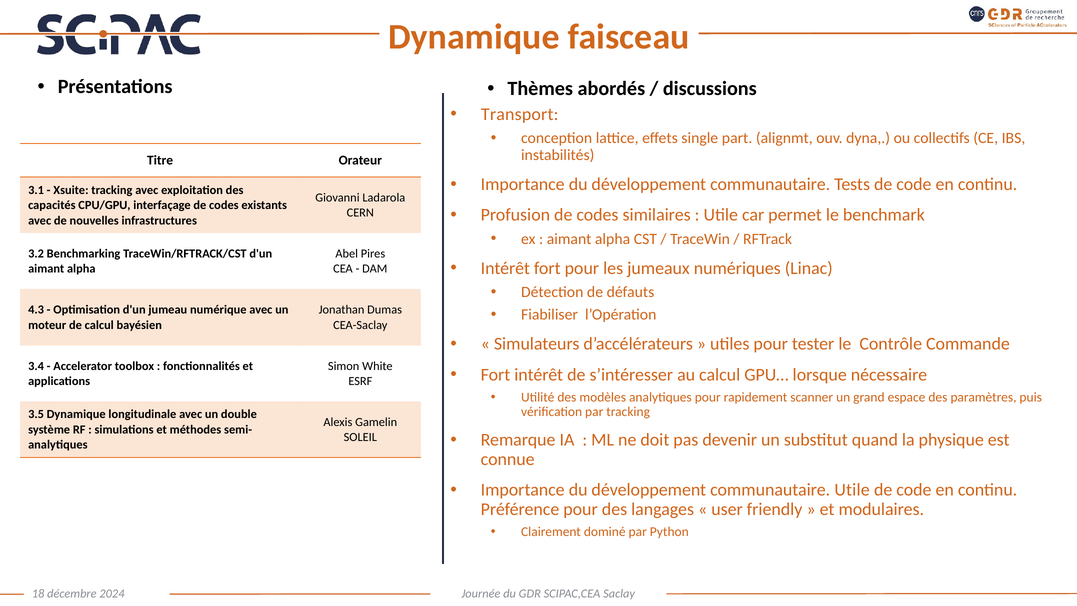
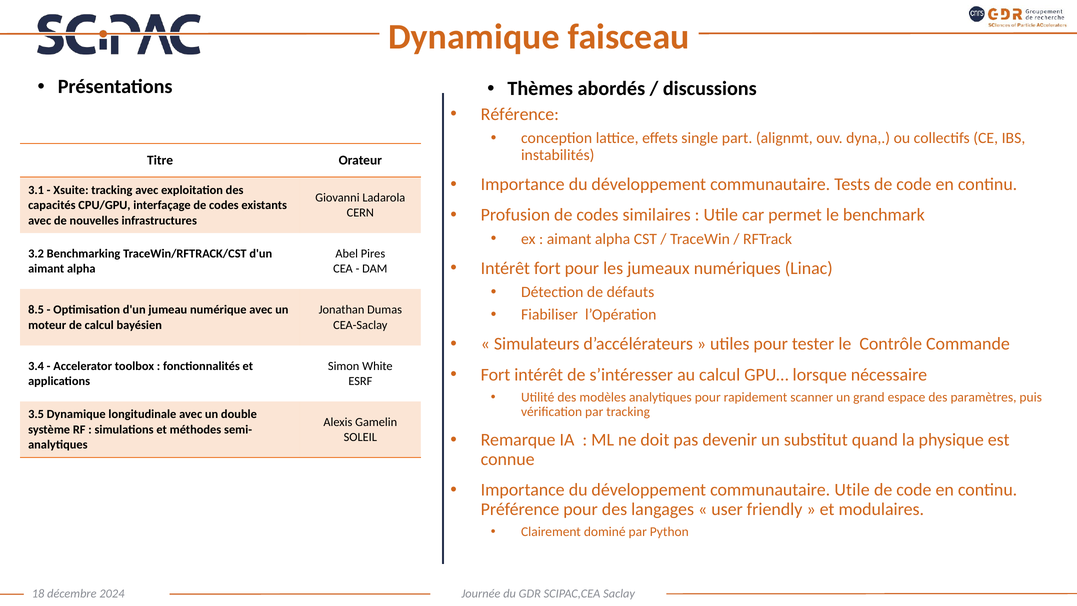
Transport: Transport -> Référence (520, 114)
4.3: 4.3 -> 8.5 (36, 310)
